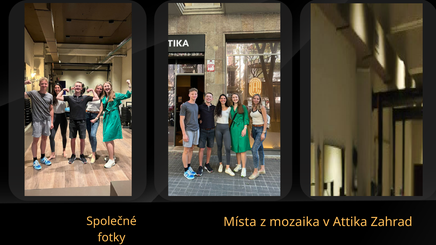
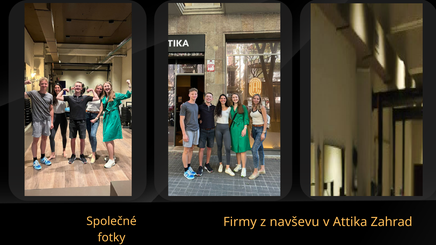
Místa: Místa -> Firmy (240, 222)
mozaika: mozaika -> navševu (295, 222)
